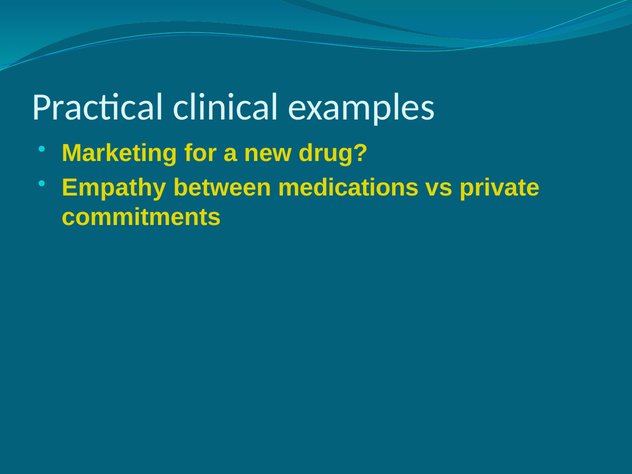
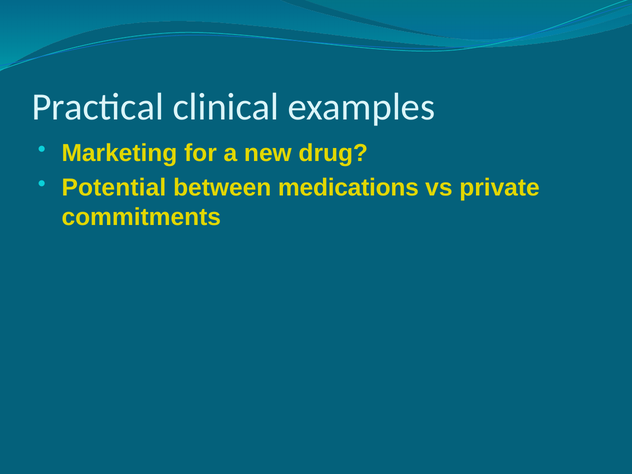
Empathy: Empathy -> Potential (114, 188)
